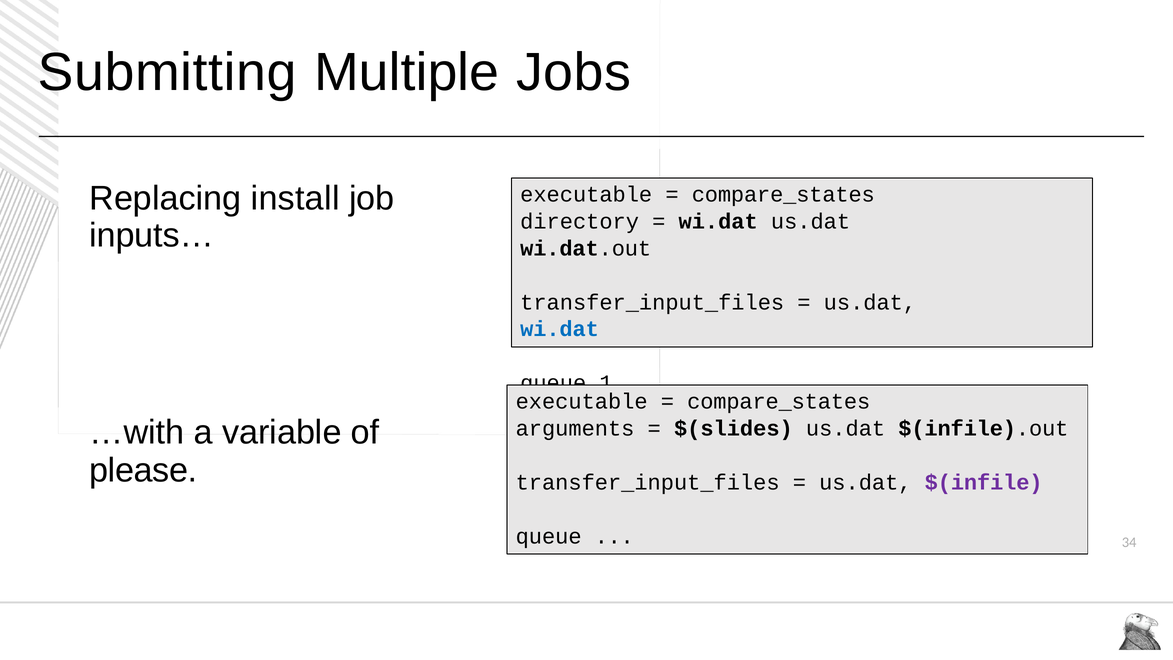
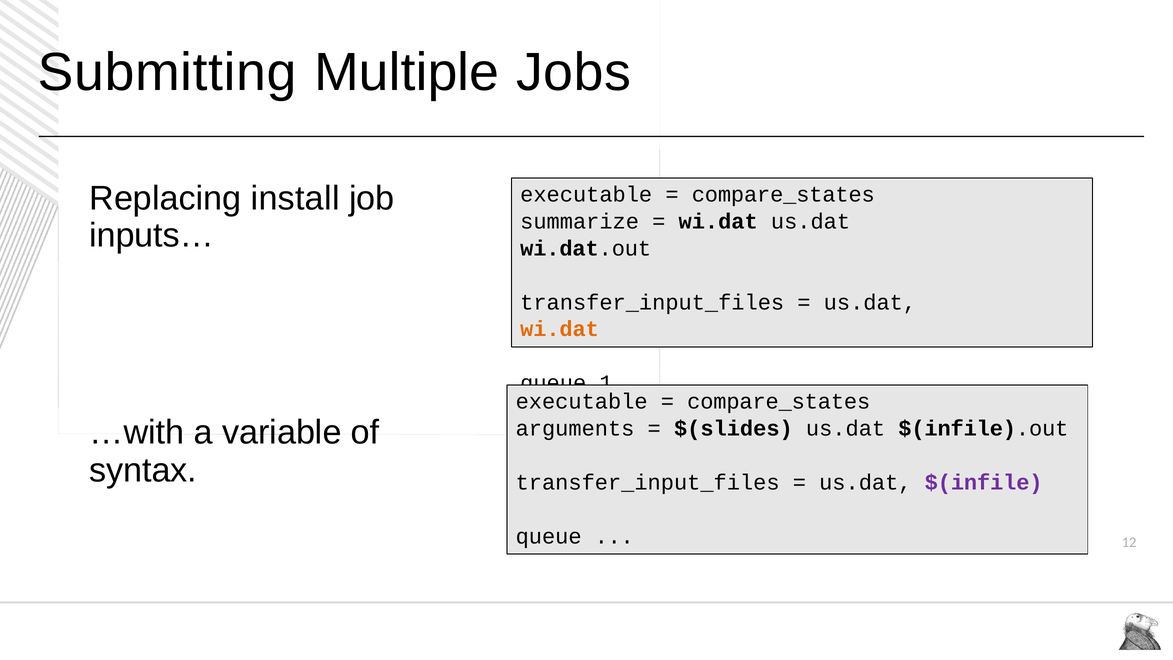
directory: directory -> summarize (580, 222)
wi.dat colour: blue -> orange (560, 329)
please: please -> syntax (143, 470)
34: 34 -> 12 (1129, 542)
